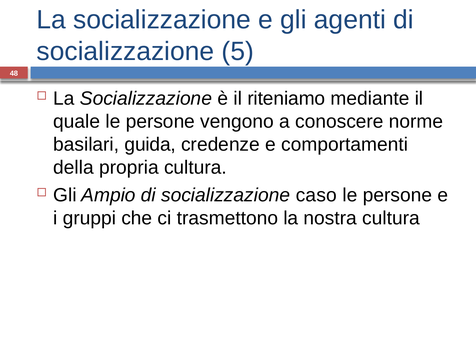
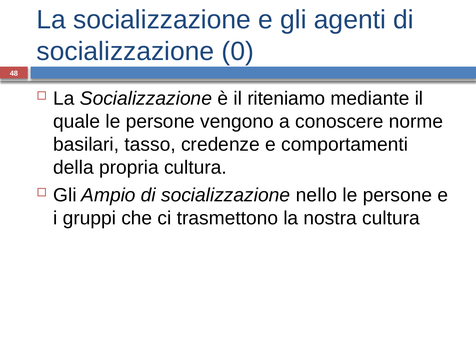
5: 5 -> 0 (238, 51)
guida: guida -> tasso (150, 145)
caso: caso -> nello (316, 195)
